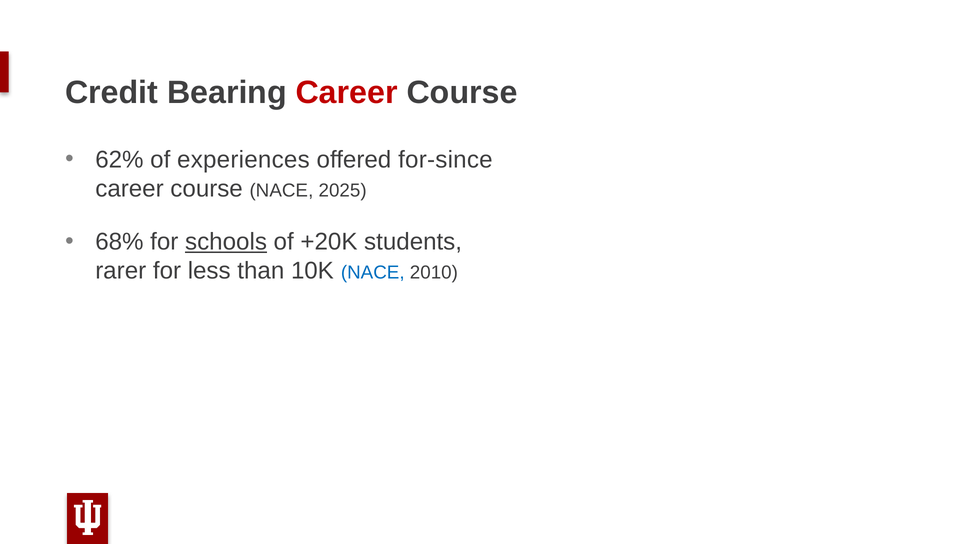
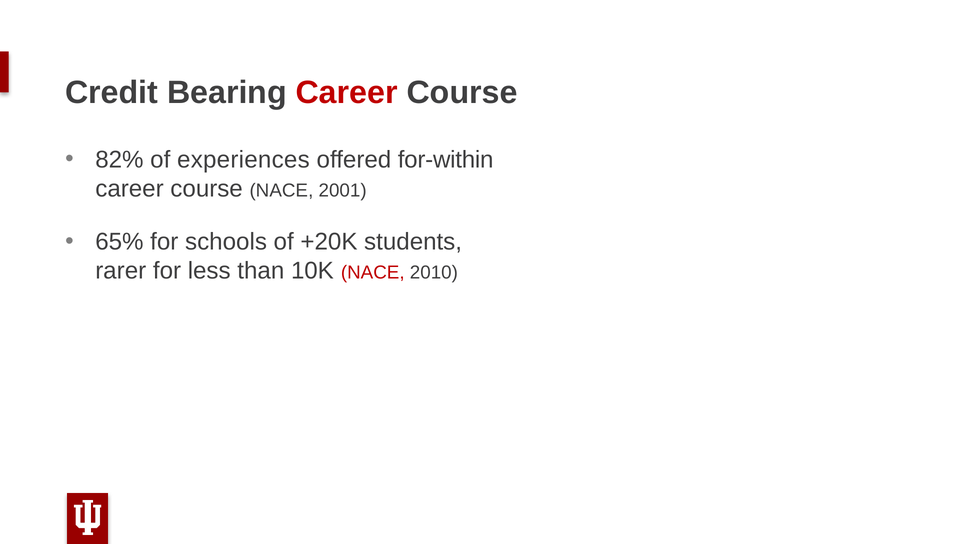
62%: 62% -> 82% (119, 160)
for-since: for-since -> for-within (446, 160)
2025: 2025 -> 2001 (343, 190)
68%: 68% -> 65% (119, 242)
schools underline: present -> none (226, 242)
NACE colour: blue -> red (373, 272)
